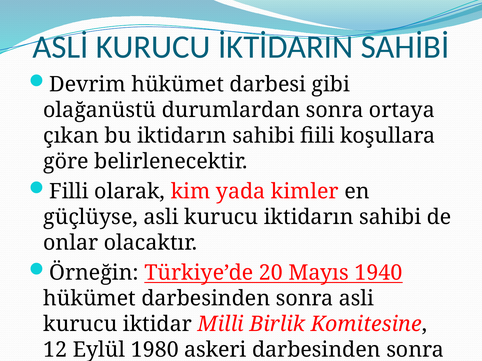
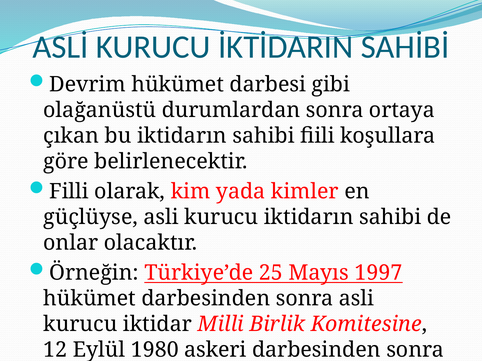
20: 20 -> 25 (271, 273)
1940: 1940 -> 1997 (378, 273)
